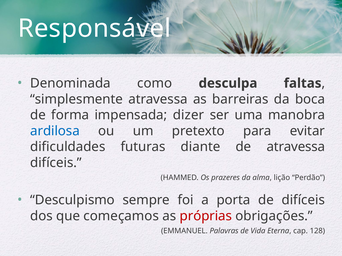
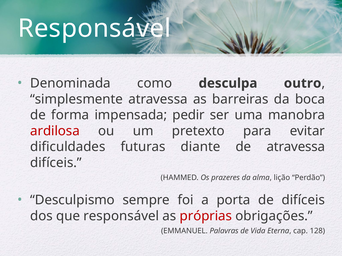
faltas: faltas -> outro (303, 83)
dizer: dizer -> pedir (189, 115)
ardilosa colour: blue -> red (55, 131)
que começamos: começamos -> responsável (121, 216)
